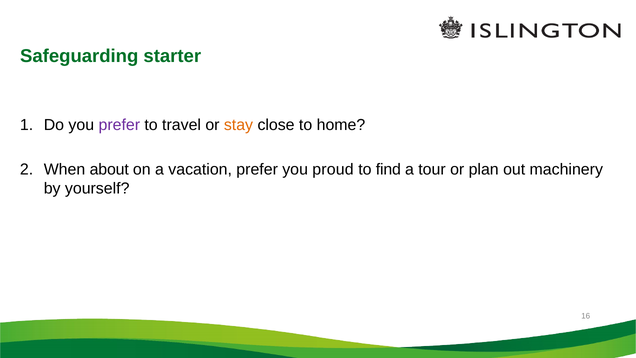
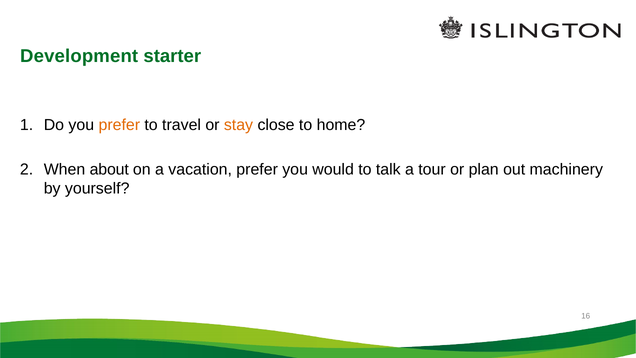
Safeguarding: Safeguarding -> Development (79, 56)
prefer colour: purple -> orange (119, 125)
proud: proud -> would (333, 169)
find: find -> talk (388, 169)
